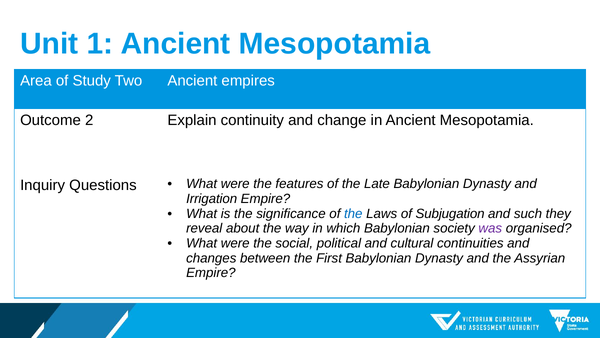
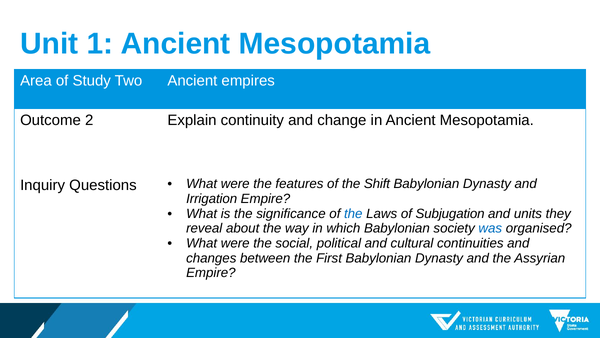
Late: Late -> Shift (377, 184)
such: such -> units (528, 213)
was colour: purple -> blue (490, 228)
